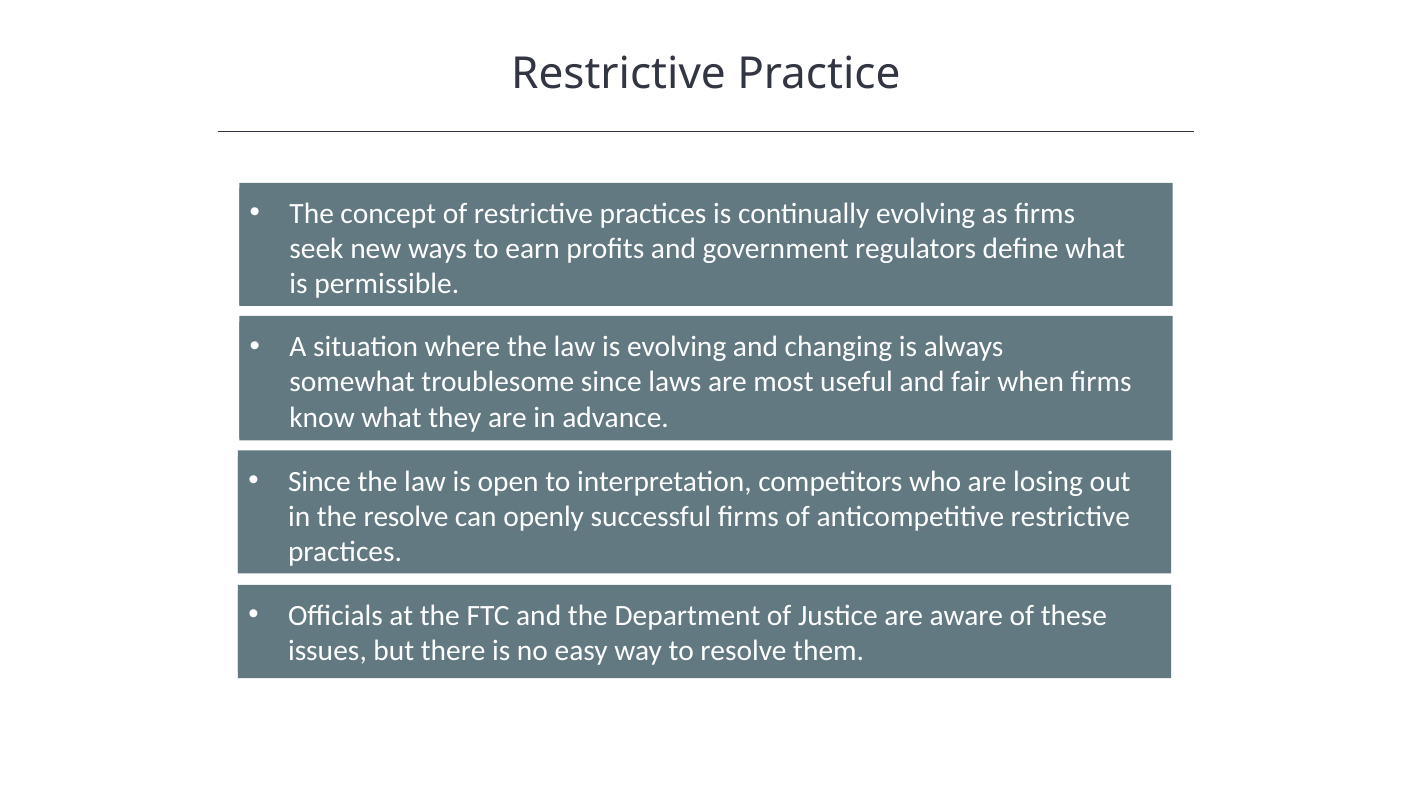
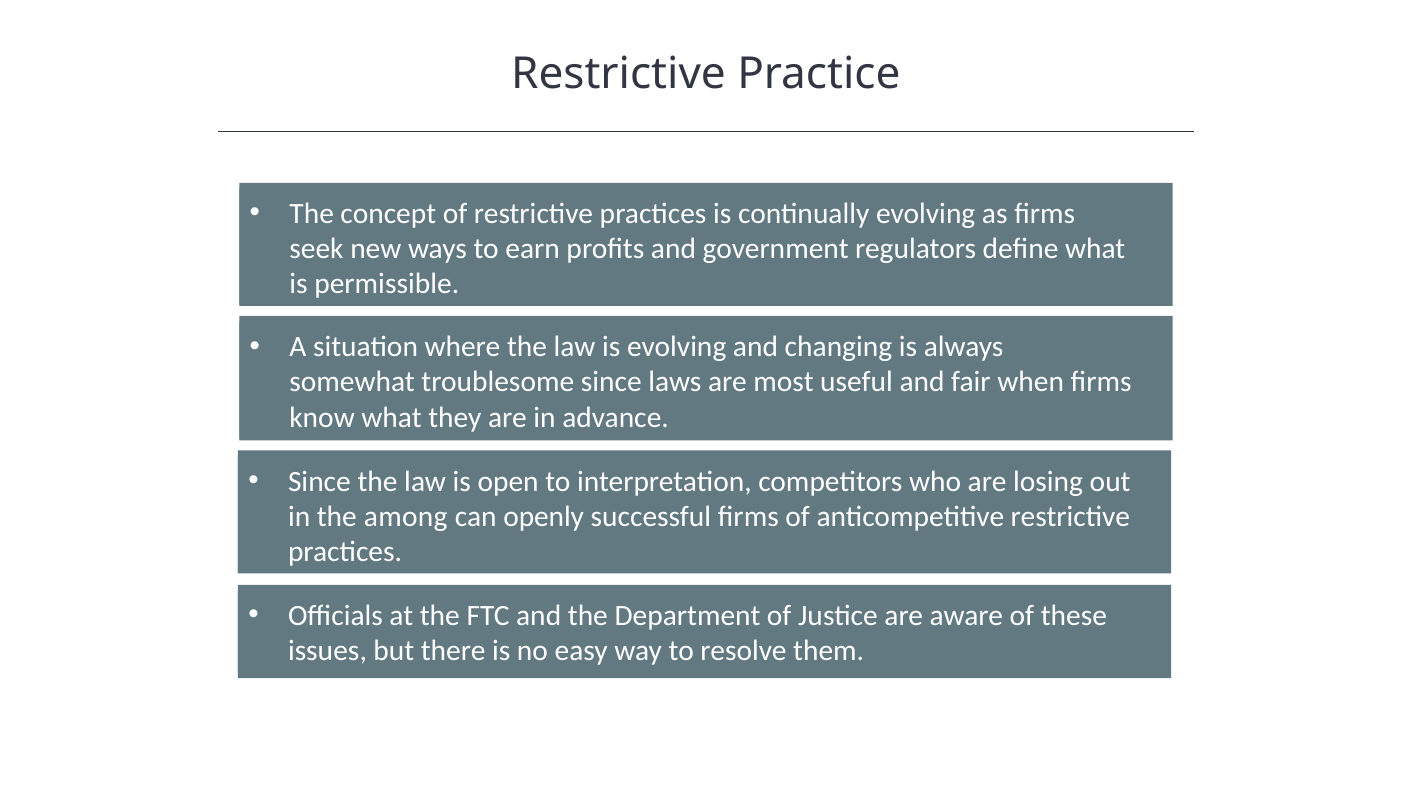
the resolve: resolve -> among (406, 517)
